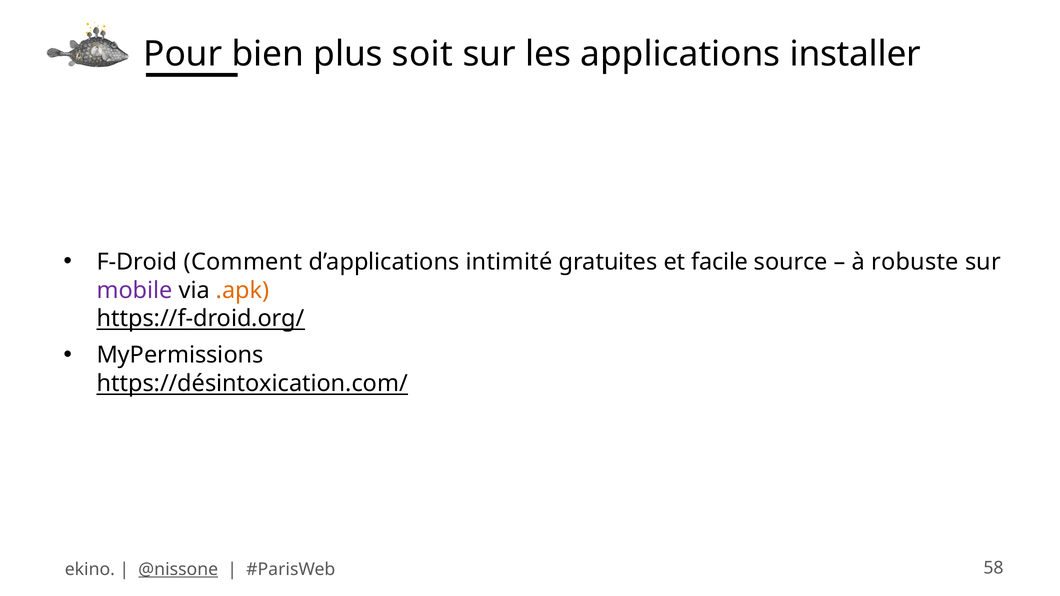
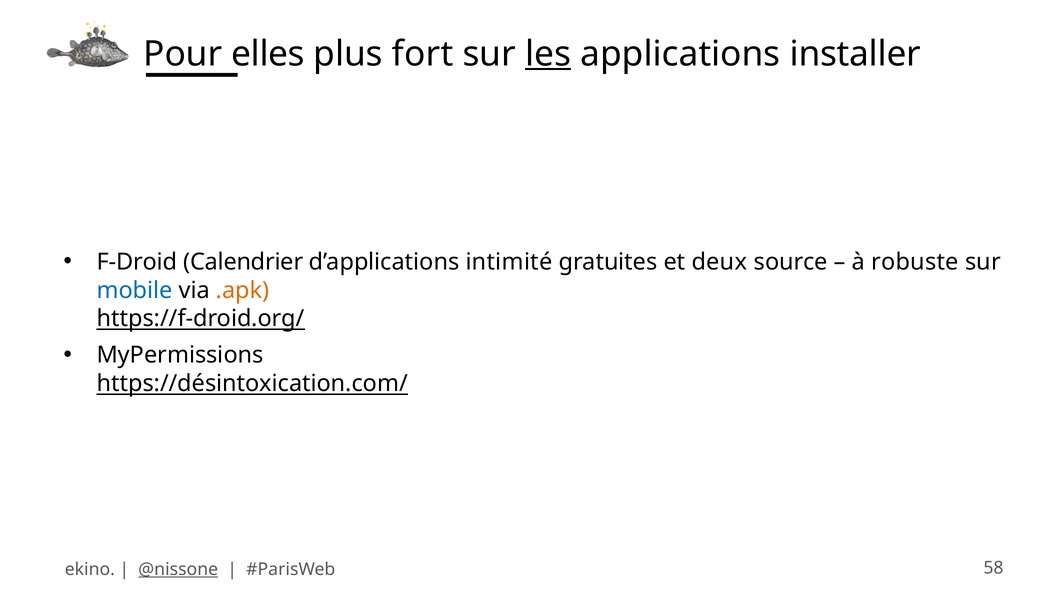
bien: bien -> elles (268, 54)
soit: soit -> fort (423, 54)
les underline: none -> present (548, 54)
Comment: Comment -> Calendrier (243, 262)
facile: facile -> deux (719, 262)
mobile colour: purple -> blue (135, 290)
